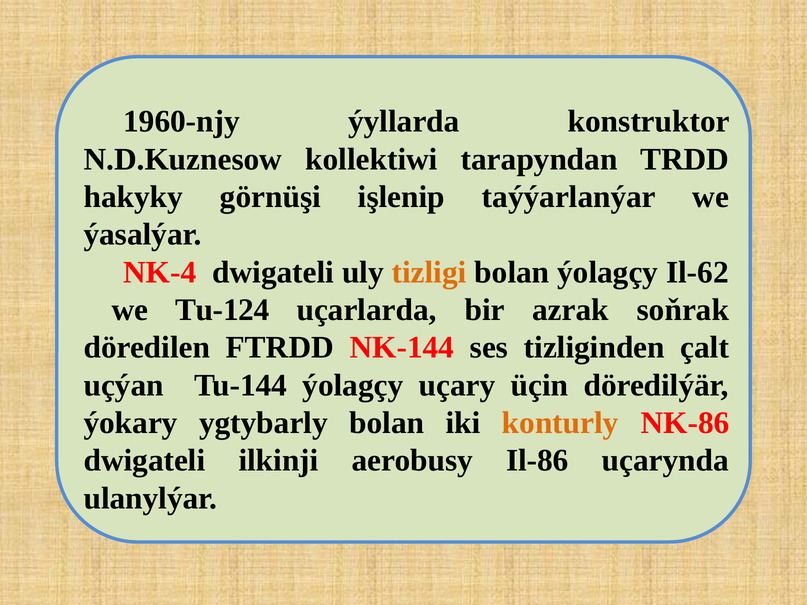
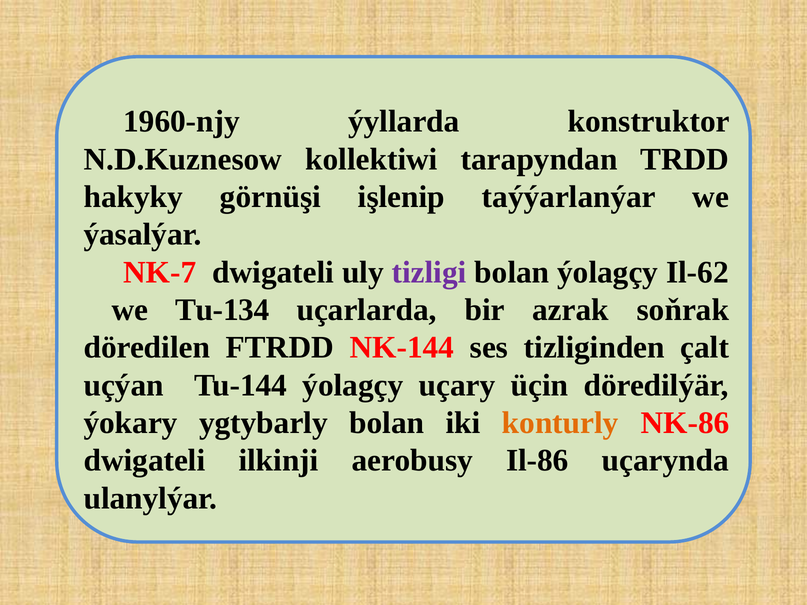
NK-4: NK-4 -> NK-7 (160, 272)
tizligi colour: orange -> purple (429, 272)
Tu-124: Tu-124 -> Tu-134 (222, 310)
